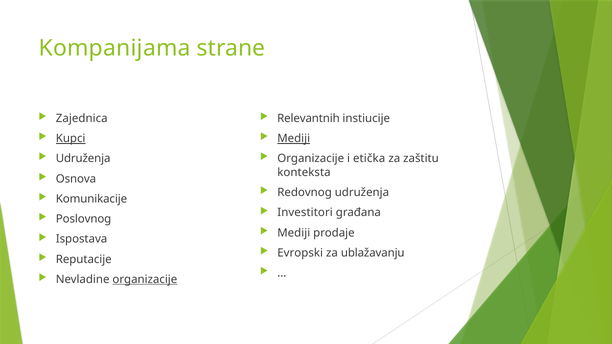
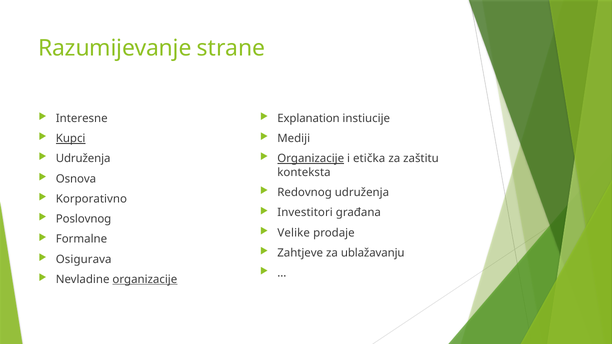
Kompanijama: Kompanijama -> Razumijevanje (115, 48)
Zajednica: Zajednica -> Interesne (82, 118)
Relevantnih: Relevantnih -> Explanation (308, 118)
Mediji underline: present -> none (294, 139)
Organizacije underline: none -> present (311, 159)
Komunikacije: Komunikacije -> Korporativno (91, 199)
Mediji: Mediji -> Velike (294, 233)
Ispostava: Ispostava -> Formalne (81, 239)
Evropski: Evropski -> Zahtjeve (300, 253)
Reputacije: Reputacije -> Osigurava (84, 259)
